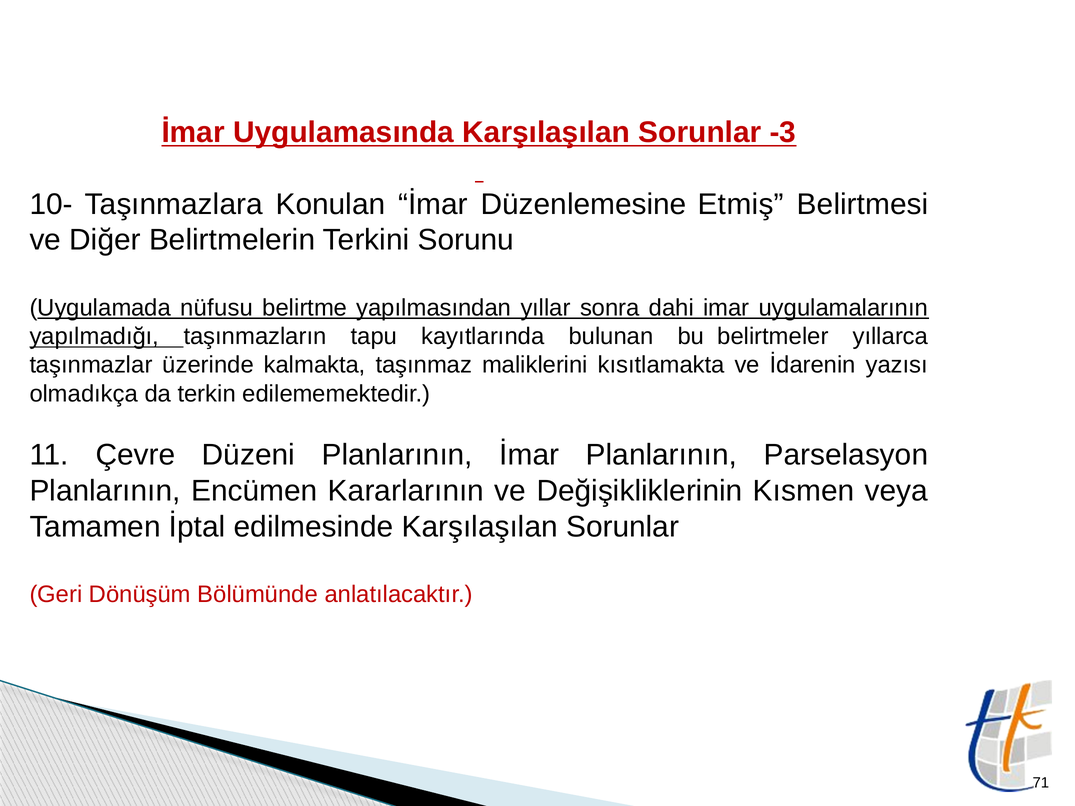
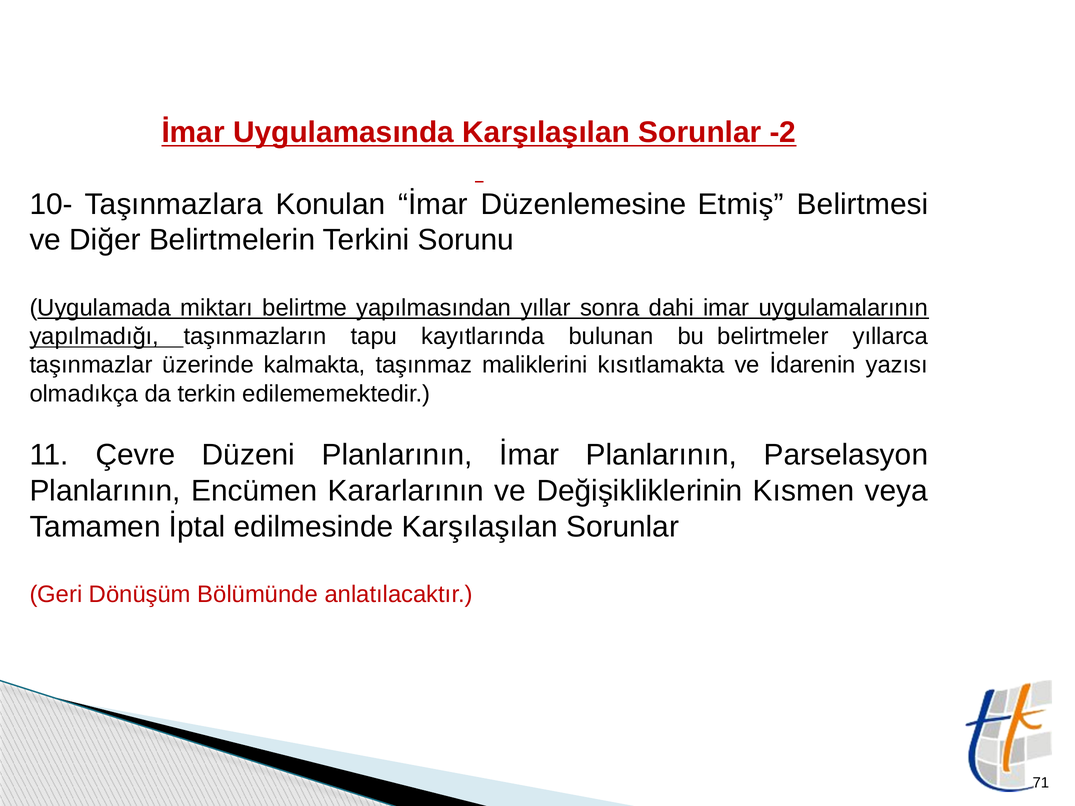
-3: -3 -> -2 (783, 133)
nüfusu: nüfusu -> miktarı (217, 308)
